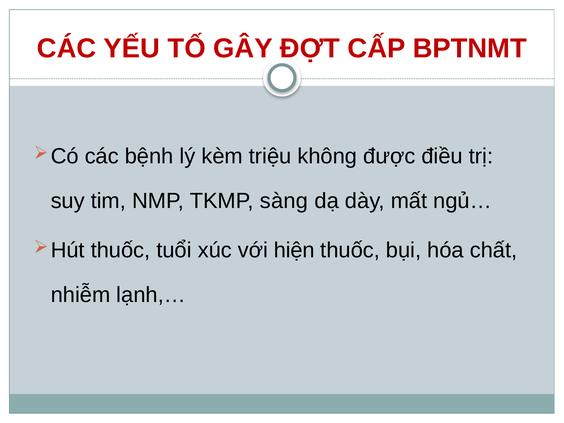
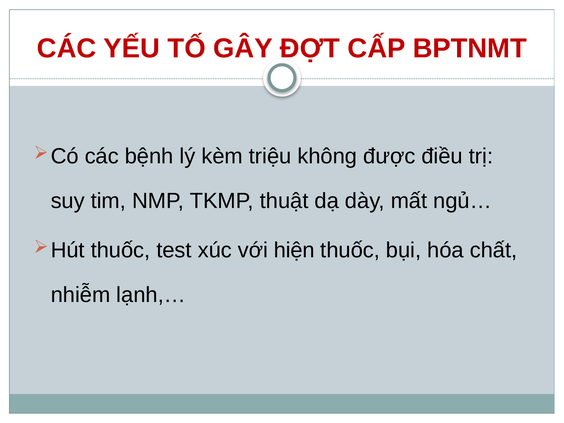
sàng: sàng -> thuật (284, 201)
tuổi: tuổi -> test (174, 250)
